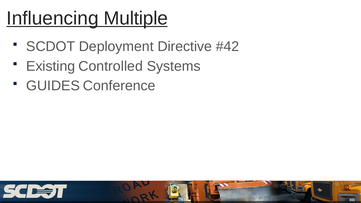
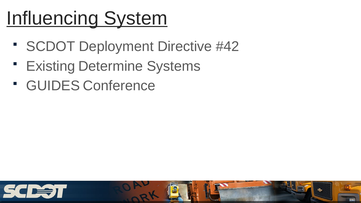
Multiple: Multiple -> System (136, 18)
Controlled: Controlled -> Determine (111, 66)
